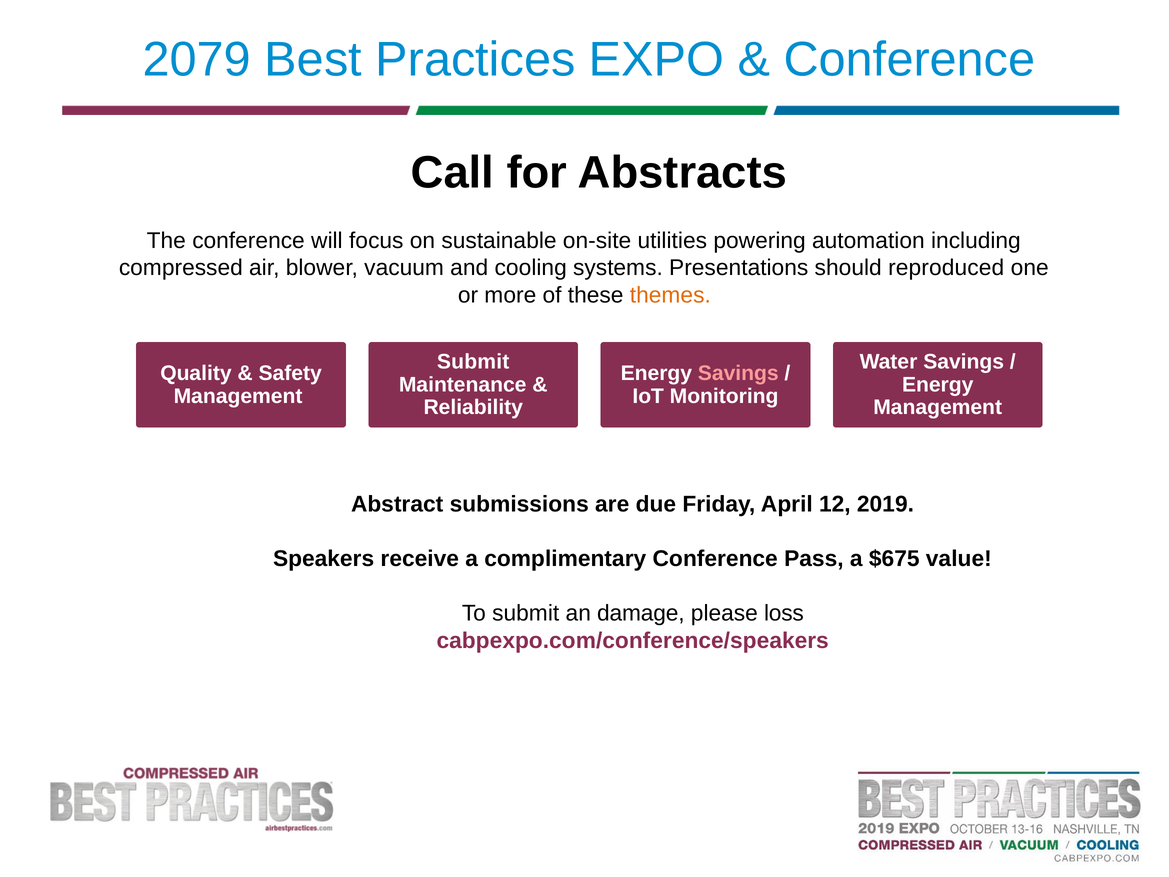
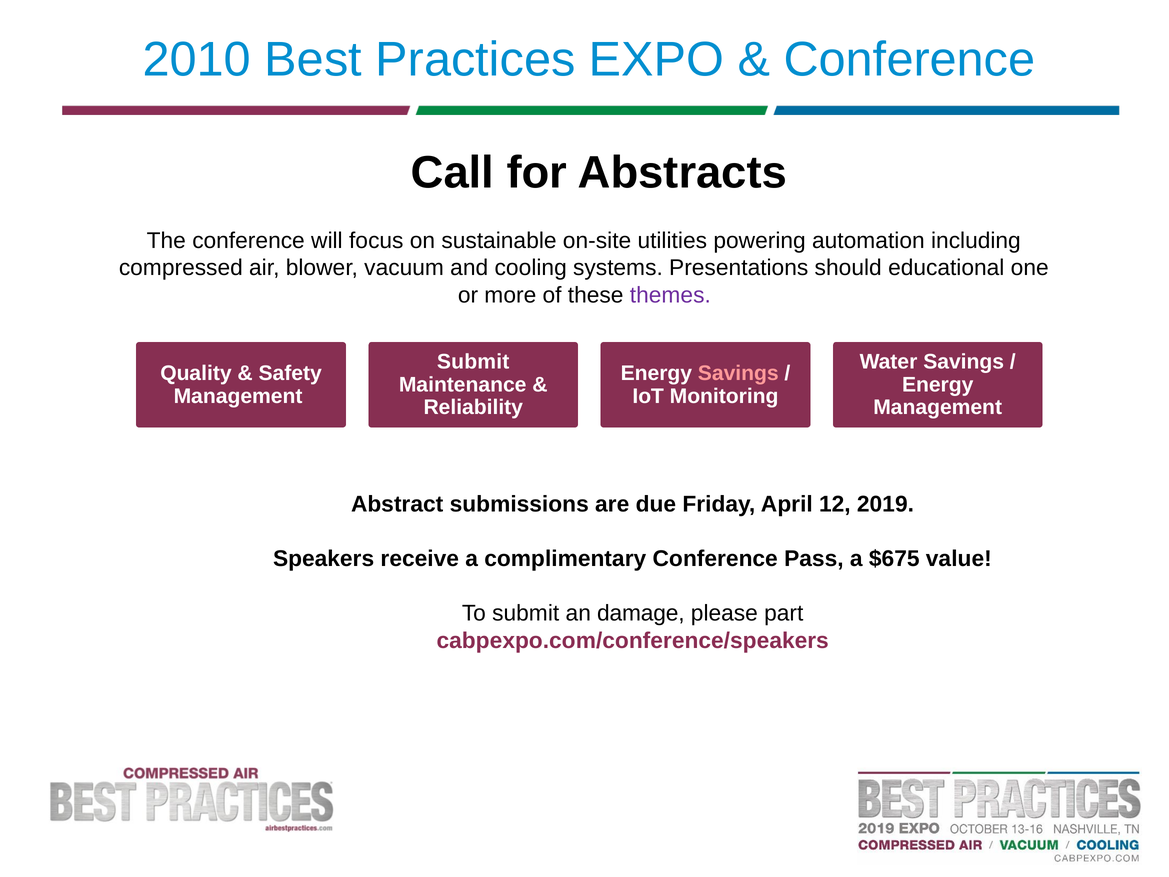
2079: 2079 -> 2010 (197, 60)
reproduced: reproduced -> educational (946, 268)
themes colour: orange -> purple (670, 295)
loss: loss -> part (784, 613)
